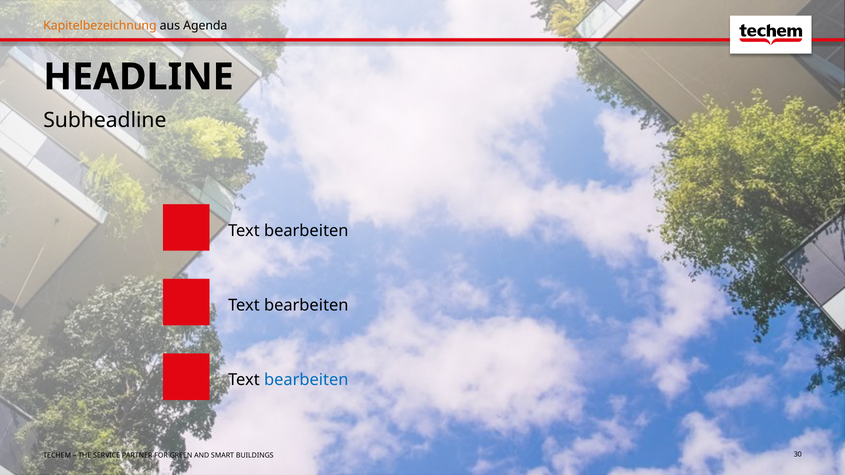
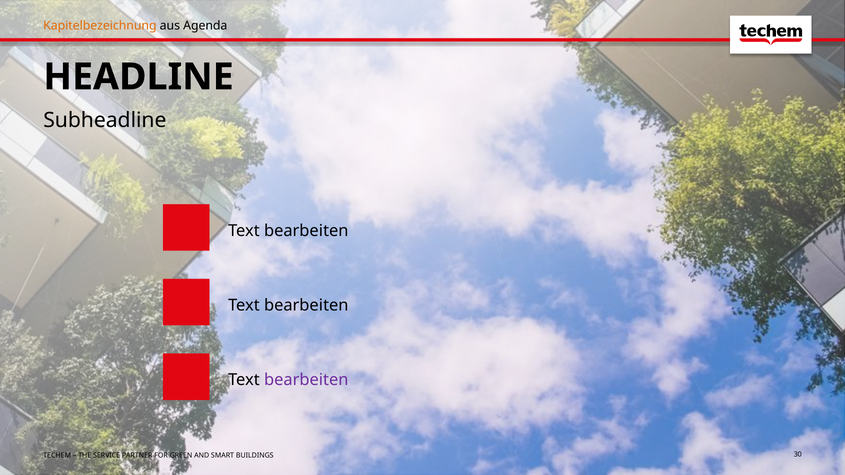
bearbeiten colour: blue -> purple (306, 380)
